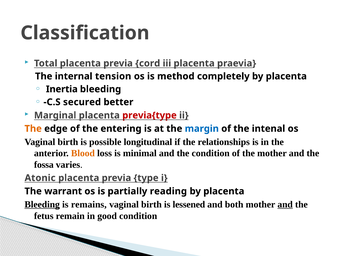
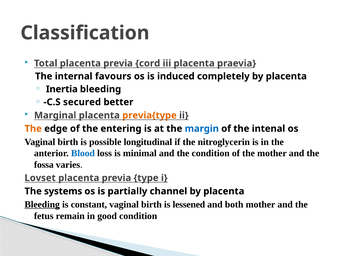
tension: tension -> favours (113, 76)
method: method -> induced (176, 76)
previa{type colour: red -> orange (149, 115)
relationships: relationships -> nitroglycerin (224, 142)
Blood colour: orange -> blue (83, 153)
Atonic: Atonic -> Lovset (40, 178)
warrant: warrant -> systems (63, 191)
reading: reading -> channel (168, 191)
remains: remains -> constant (89, 204)
and underline: present -> none (285, 204)
